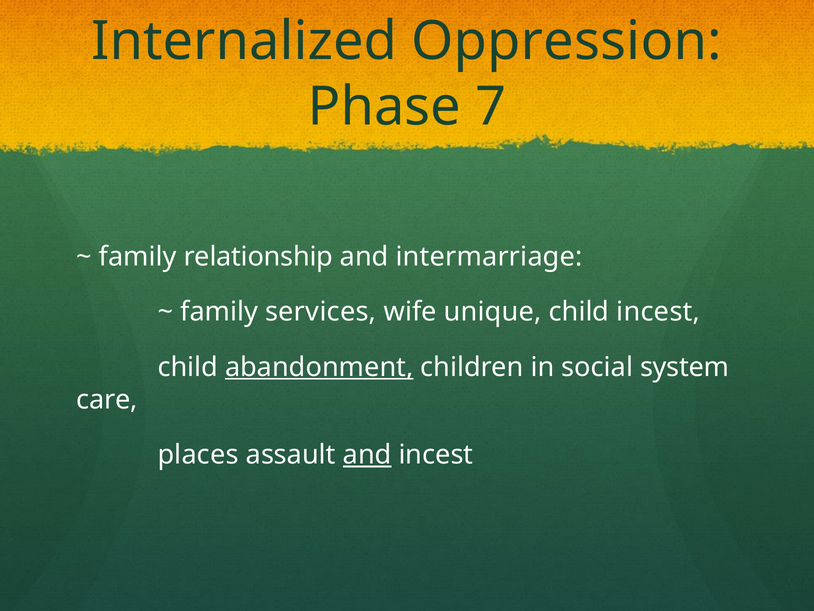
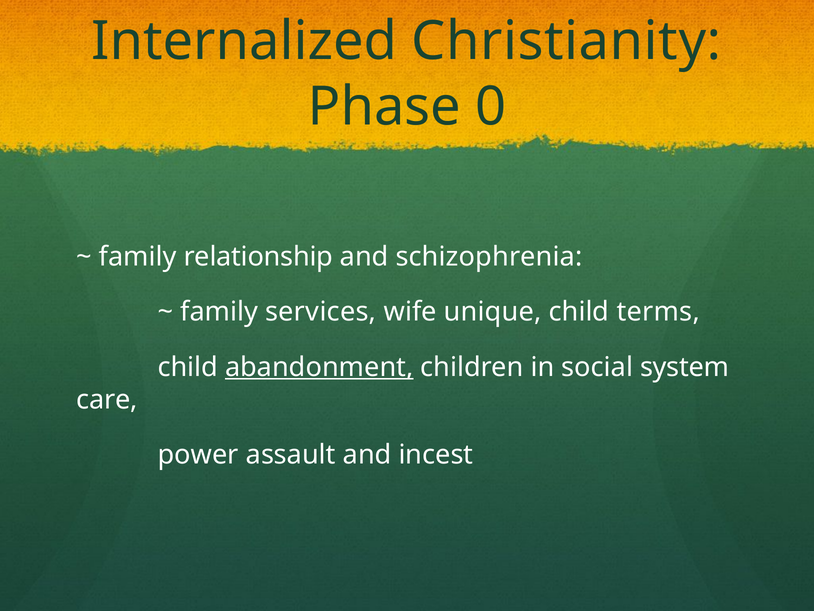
Oppression: Oppression -> Christianity (566, 41)
7: 7 -> 0 (491, 107)
intermarriage: intermarriage -> schizophrenia (489, 256)
child incest: incest -> terms (658, 312)
places: places -> power (198, 455)
and underline: present -> none (367, 455)
